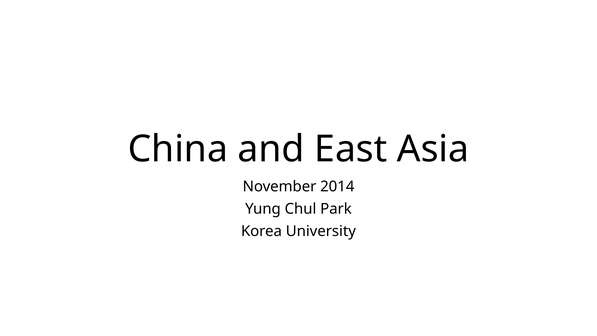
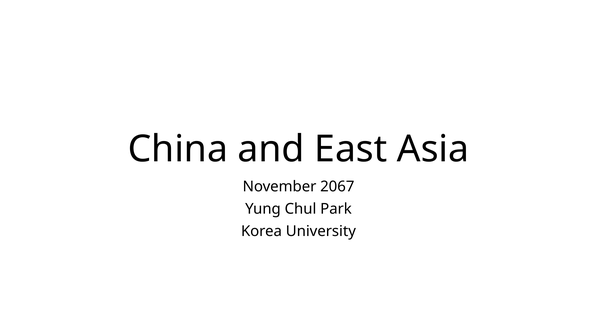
2014: 2014 -> 2067 (337, 187)
